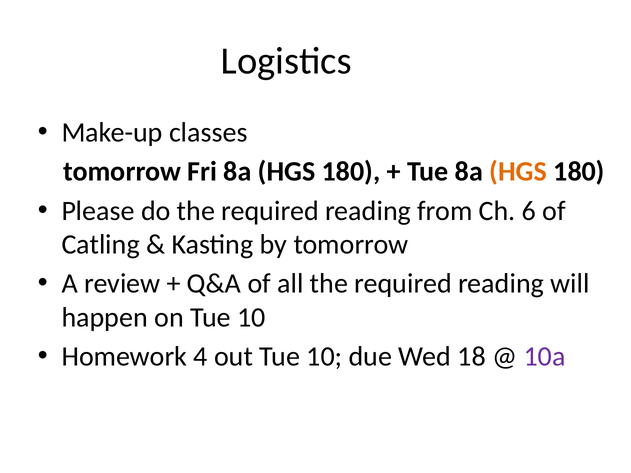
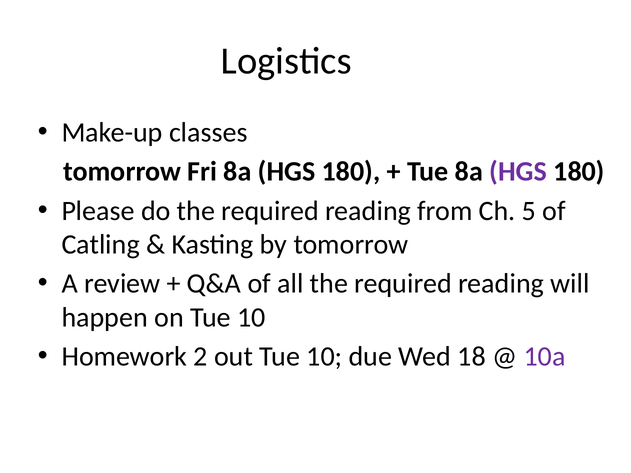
HGS colour: orange -> purple (518, 172)
6: 6 -> 5 (529, 211)
4: 4 -> 2 (201, 357)
